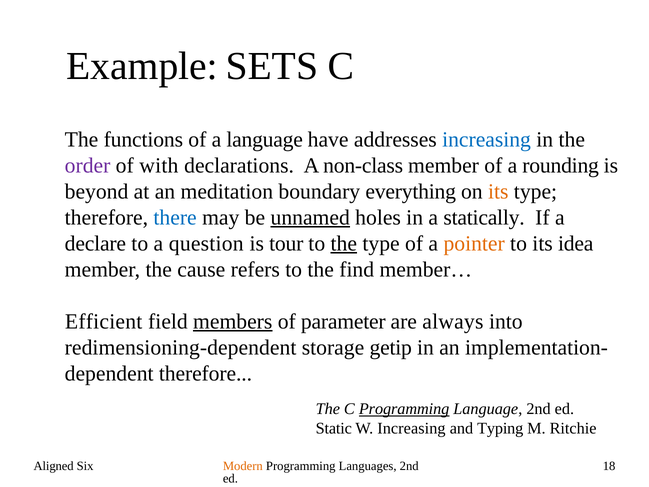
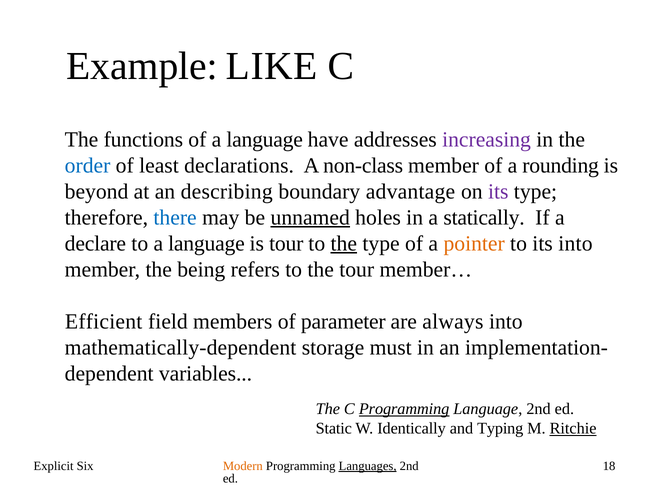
SETS: SETS -> LIKE (272, 66)
increasing colour: blue -> purple (487, 140)
order colour: purple -> blue (88, 166)
with: with -> least (159, 166)
meditation: meditation -> describing (227, 191)
everything: everything -> advantage (410, 191)
its colour: orange -> purple (498, 191)
to a question: question -> language (206, 243)
its idea: idea -> into (575, 243)
cause: cause -> being (201, 269)
the find: find -> tour (357, 269)
members underline: present -> none (233, 321)
redimensioning-dependent: redimensioning-dependent -> mathematically-dependent (181, 347)
getip: getip -> must (391, 347)
therefore: therefore -> variables (205, 373)
W Increasing: Increasing -> Identically (412, 428)
Ritchie underline: none -> present (573, 428)
Aligned: Aligned -> Explicit (54, 466)
Languages underline: none -> present (368, 466)
